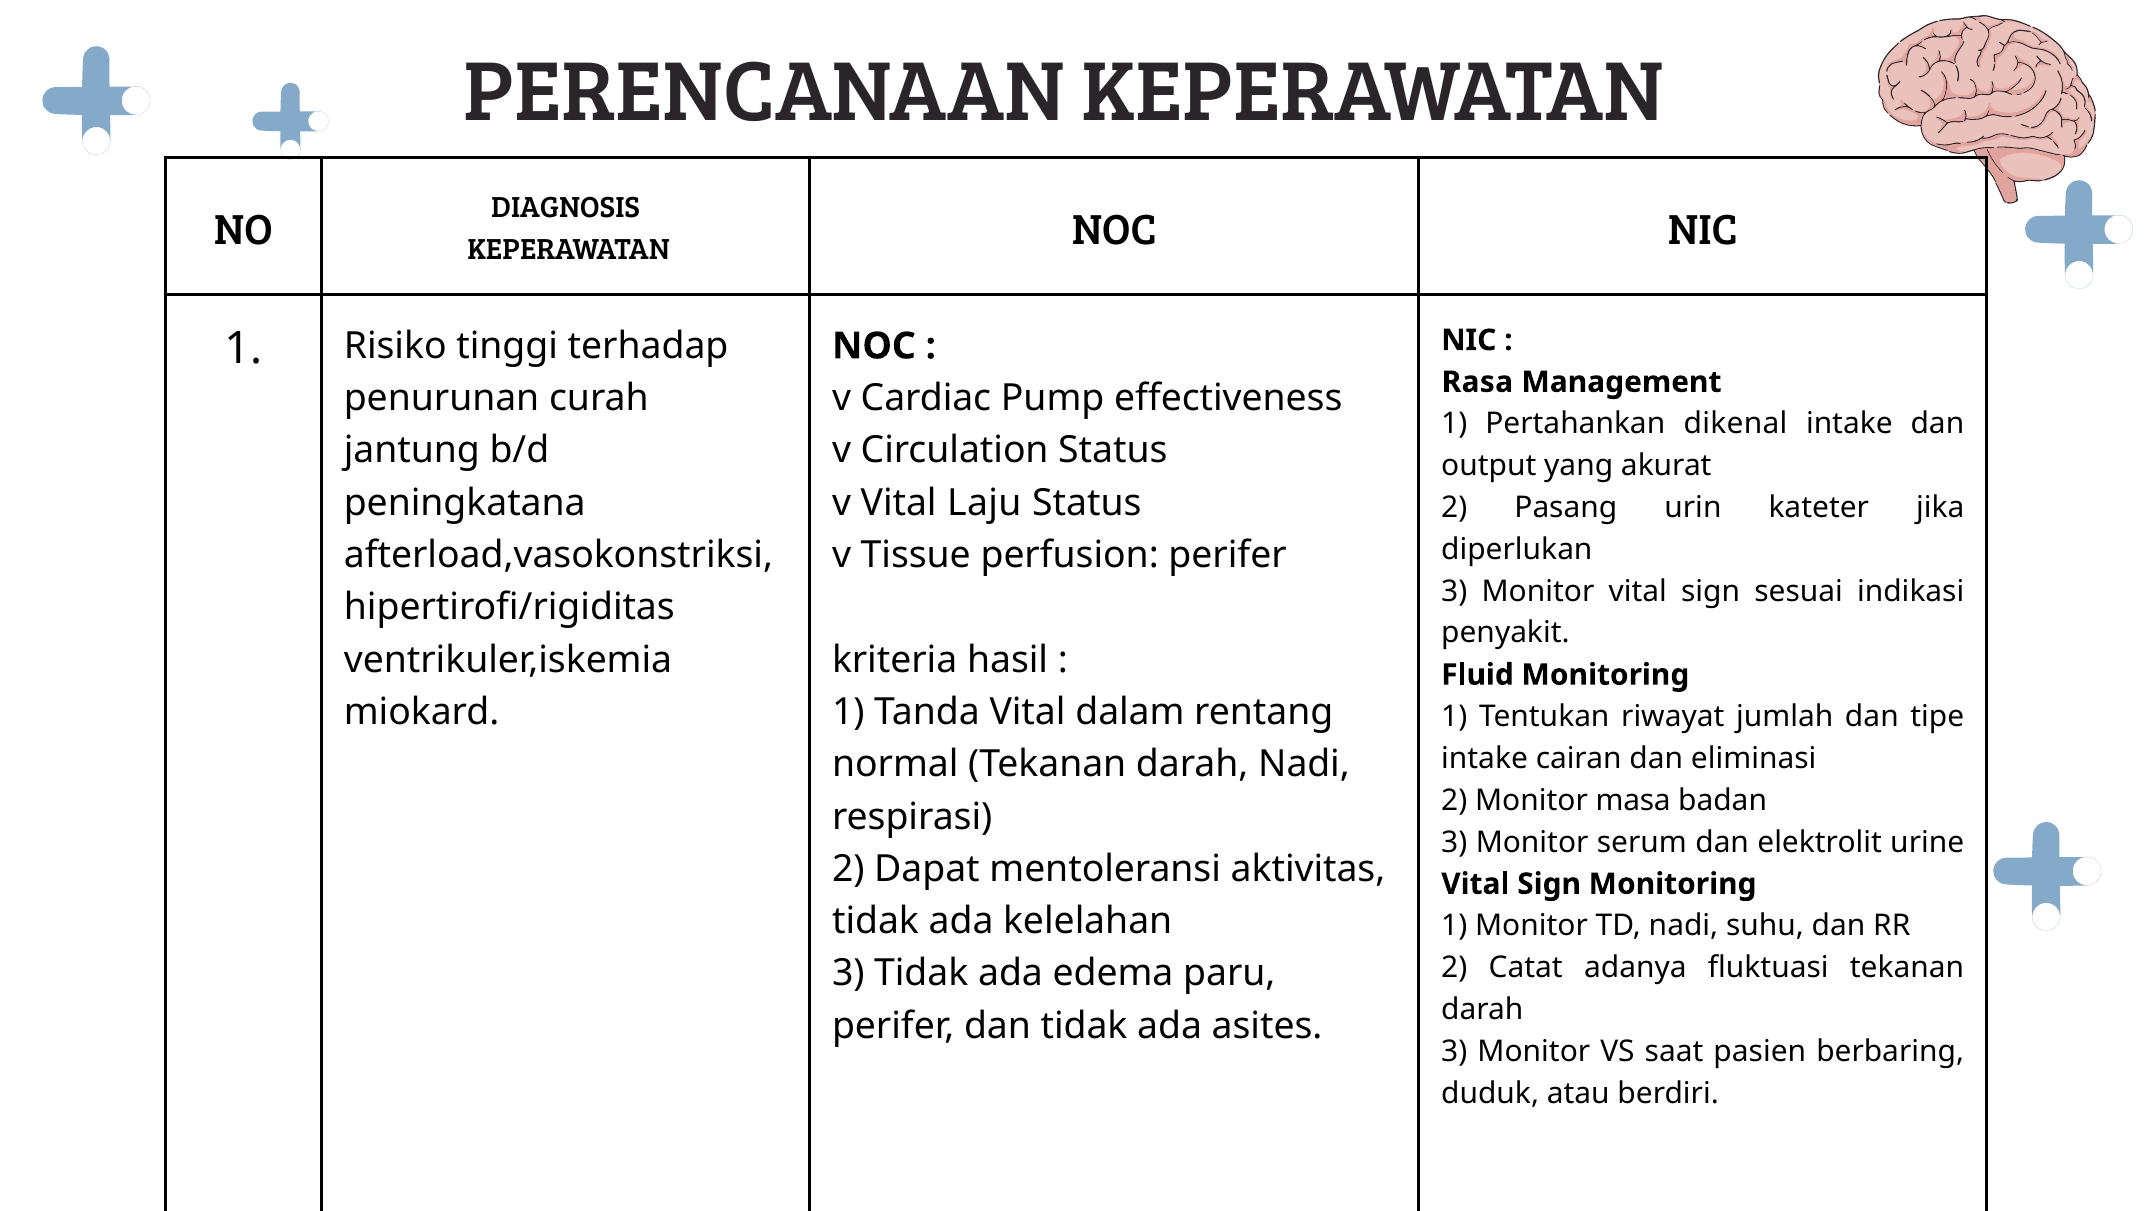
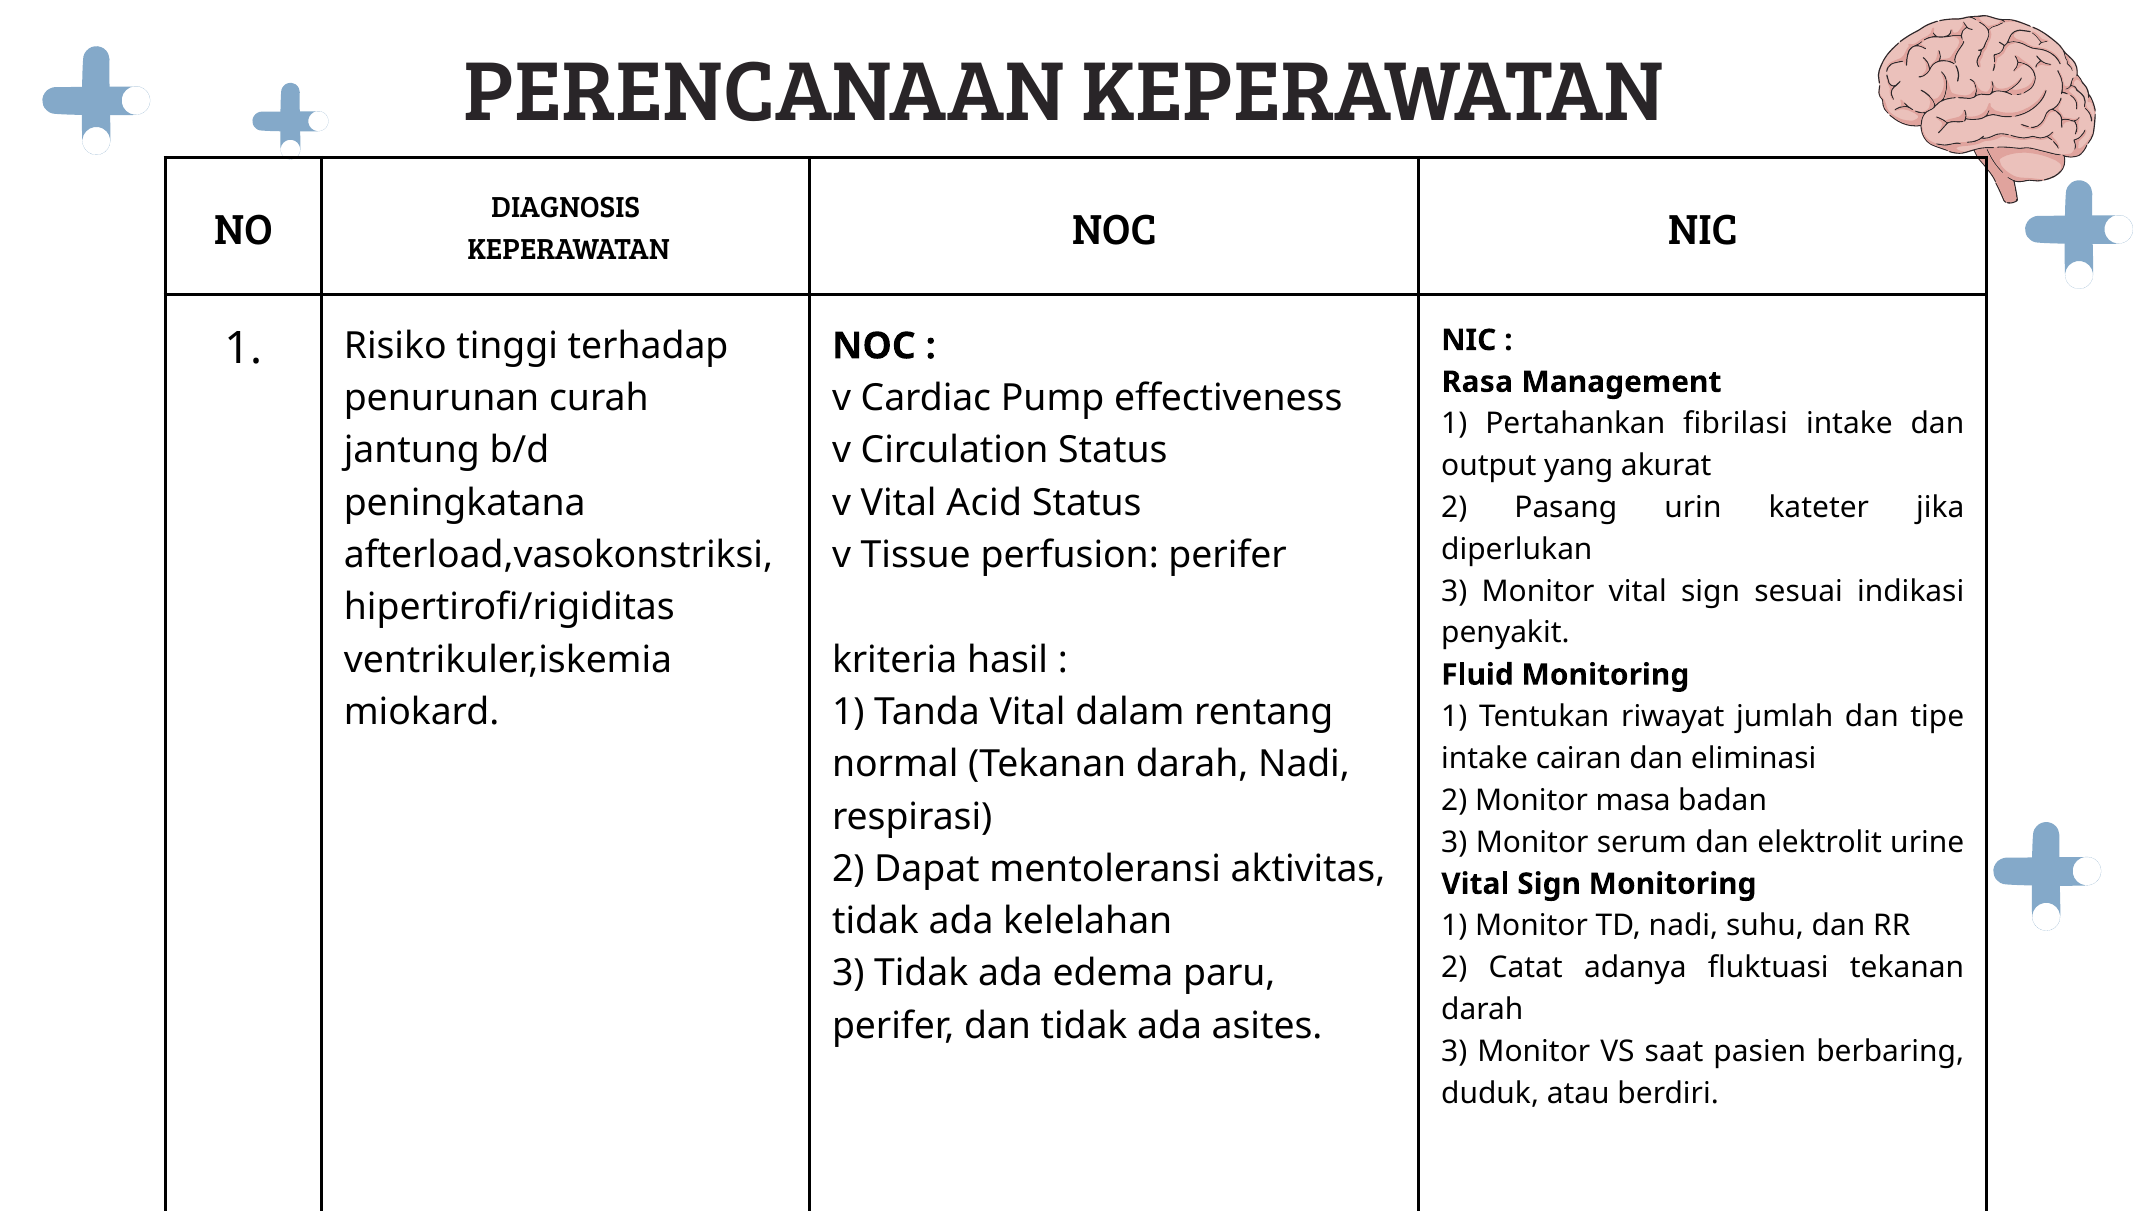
dikenal: dikenal -> fibrilasi (1736, 424)
Laju: Laju -> Acid (984, 503)
